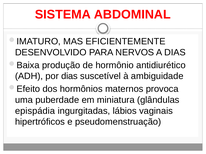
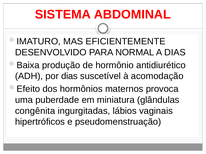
NERVOS: NERVOS -> NORMAL (135, 53)
ambiguidade: ambiguidade -> acomodação (157, 76)
epispádia: epispádia -> congênita (35, 111)
